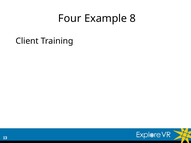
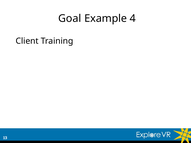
Four: Four -> Goal (70, 18)
8: 8 -> 4 (133, 18)
